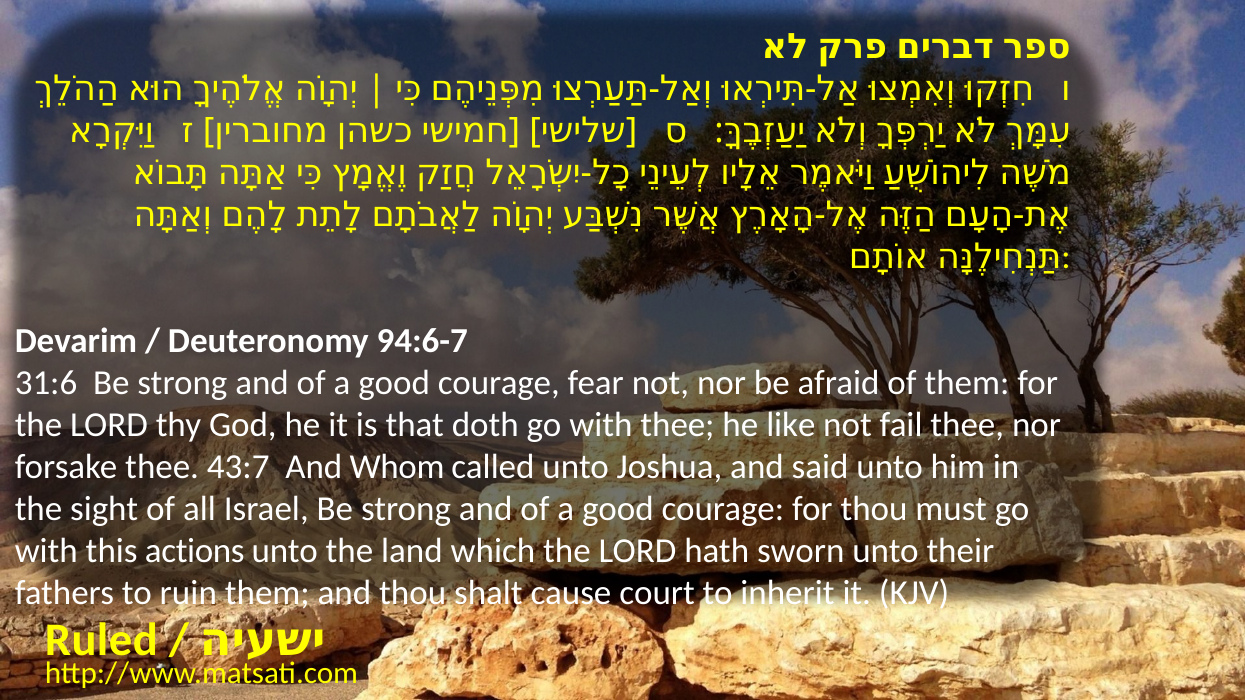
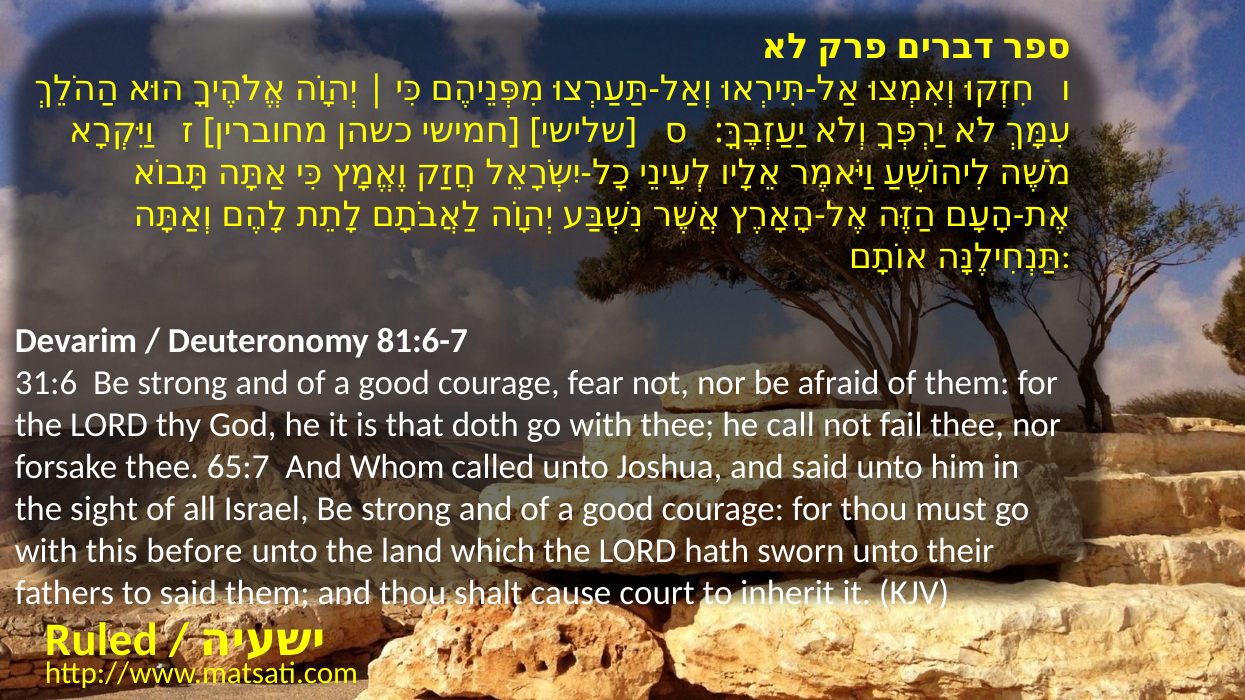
94:6-7: 94:6-7 -> 81:6-7 (422, 341)
like: like -> call (791, 425)
43:7: 43:7 -> 65:7 (238, 467)
actions: actions -> before (194, 552)
to ruin: ruin -> said (188, 594)
